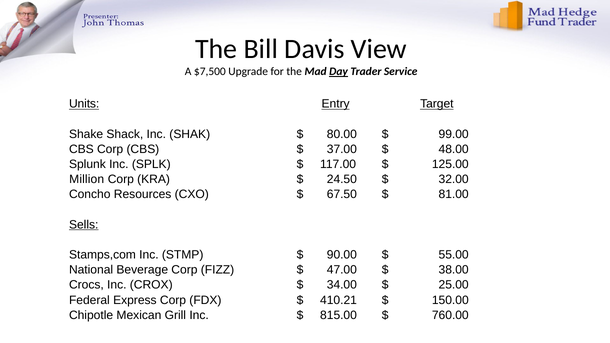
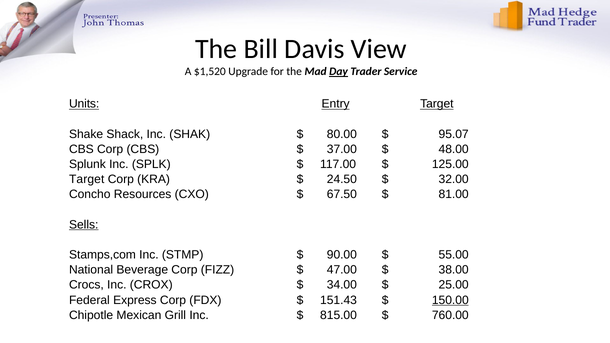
$7,500: $7,500 -> $1,520 (210, 72)
99.00: 99.00 -> 95.07 (454, 134)
Million: Million -> Target (87, 179)
410.21: 410.21 -> 151.43 (339, 300)
150.00 underline: none -> present (450, 300)
